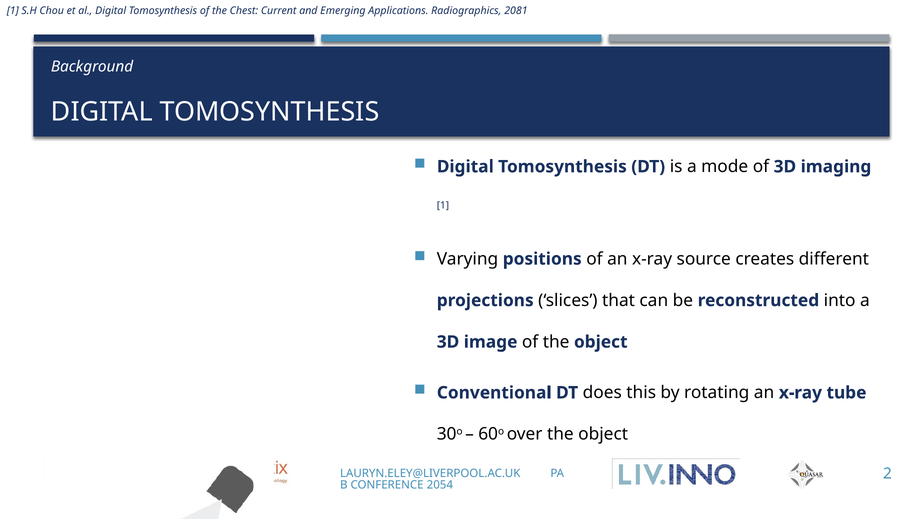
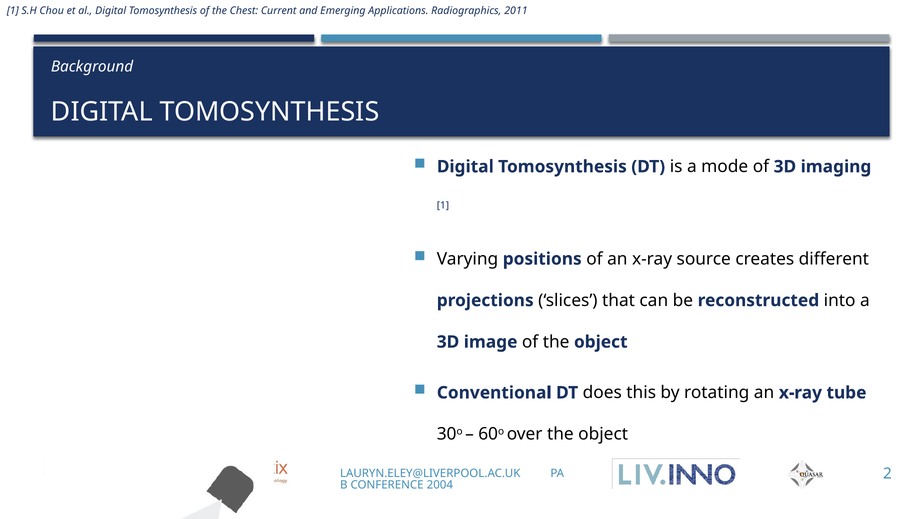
2081: 2081 -> 2011 (516, 11)
2054: 2054 -> 2004 (440, 485)
